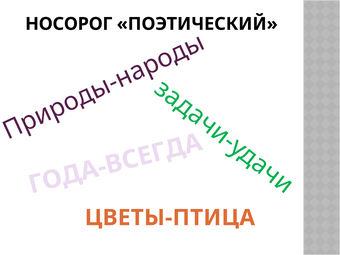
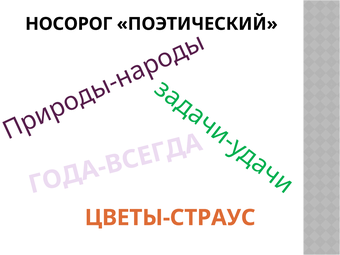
ЦВЕТЫ-ПТИЦА: ЦВЕТЫ-ПТИЦА -> ЦВЕТЫ-СТРАУС (170, 218)
